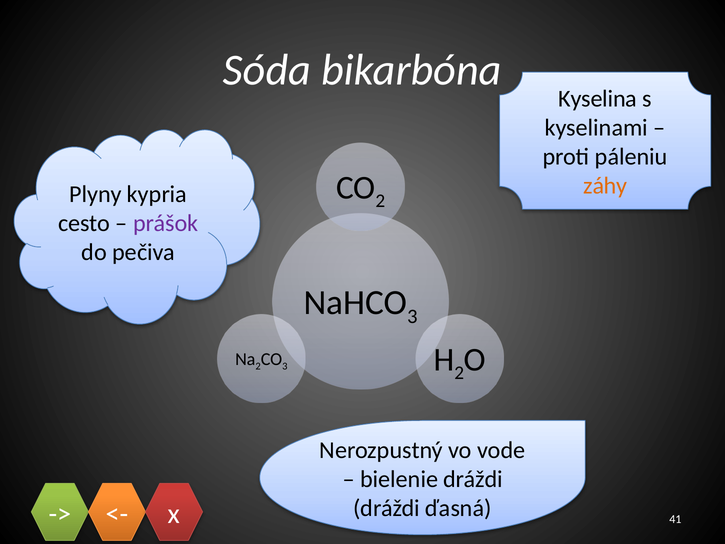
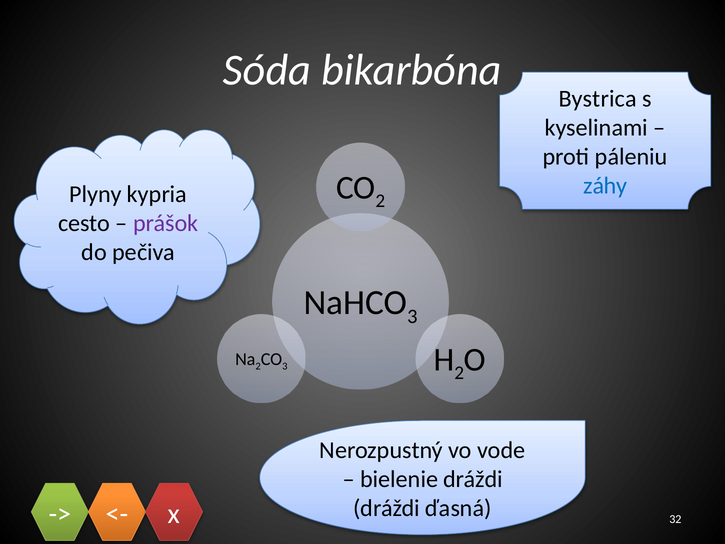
Kyselina: Kyselina -> Bystrica (598, 99)
záhy colour: orange -> blue (605, 186)
41: 41 -> 32 (675, 519)
